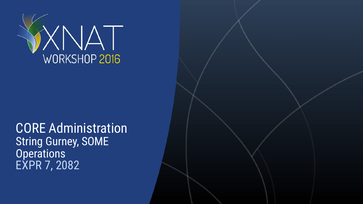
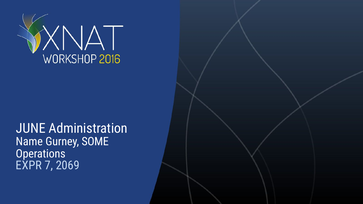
CORE: CORE -> JUNE (31, 128)
String: String -> Name (29, 142)
2082: 2082 -> 2069 (68, 166)
